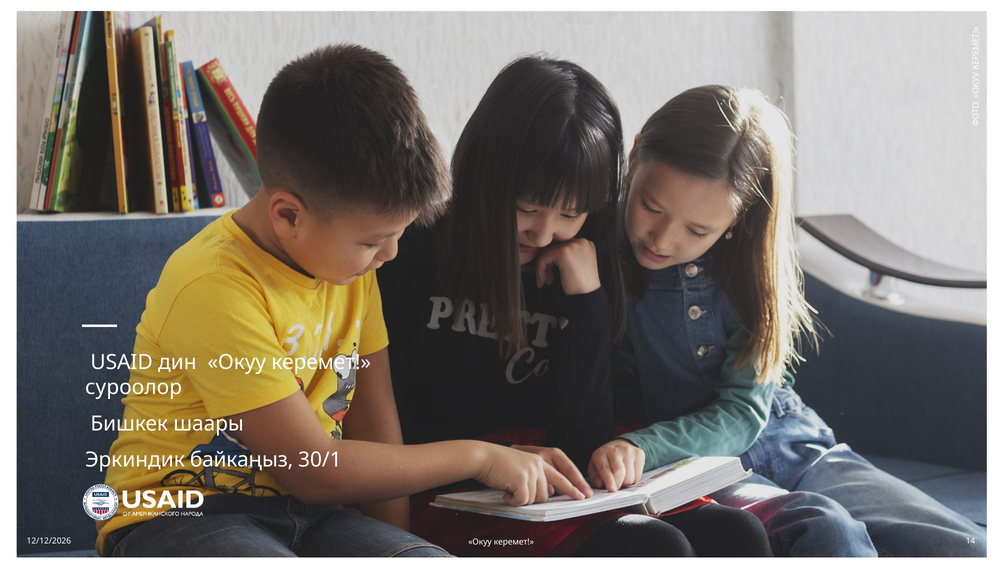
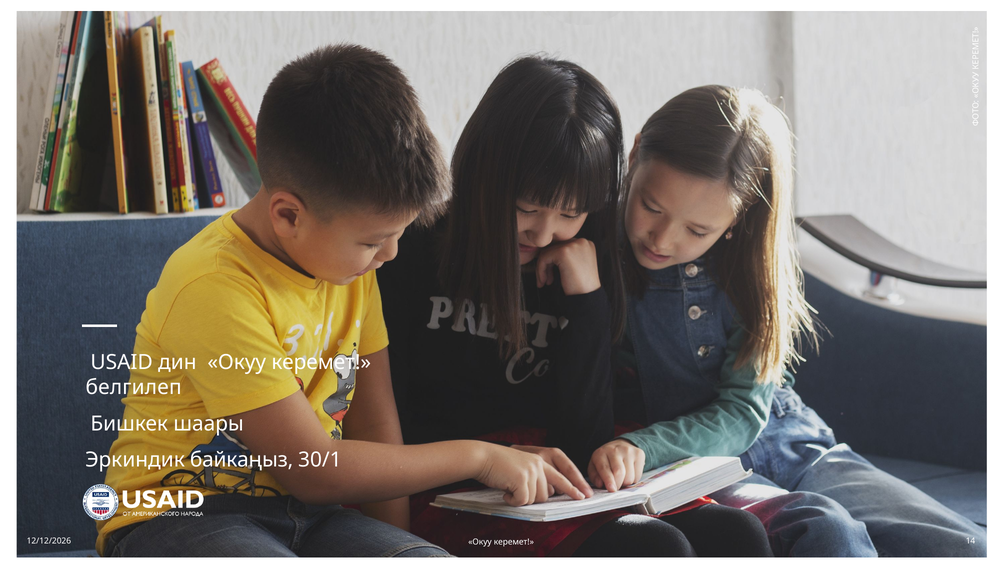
суроолор: суроолор -> белгилеп (134, 388)
